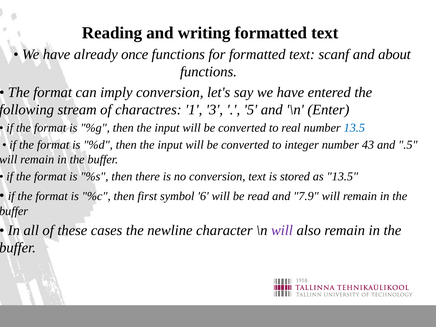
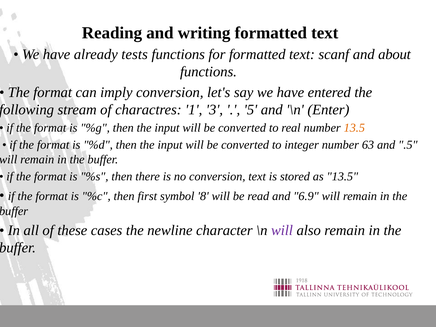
once: once -> tests (135, 54)
13.5 colour: blue -> orange (354, 128)
43: 43 -> 63 (368, 145)
6: 6 -> 8 (203, 196)
7.9: 7.9 -> 6.9 (306, 196)
